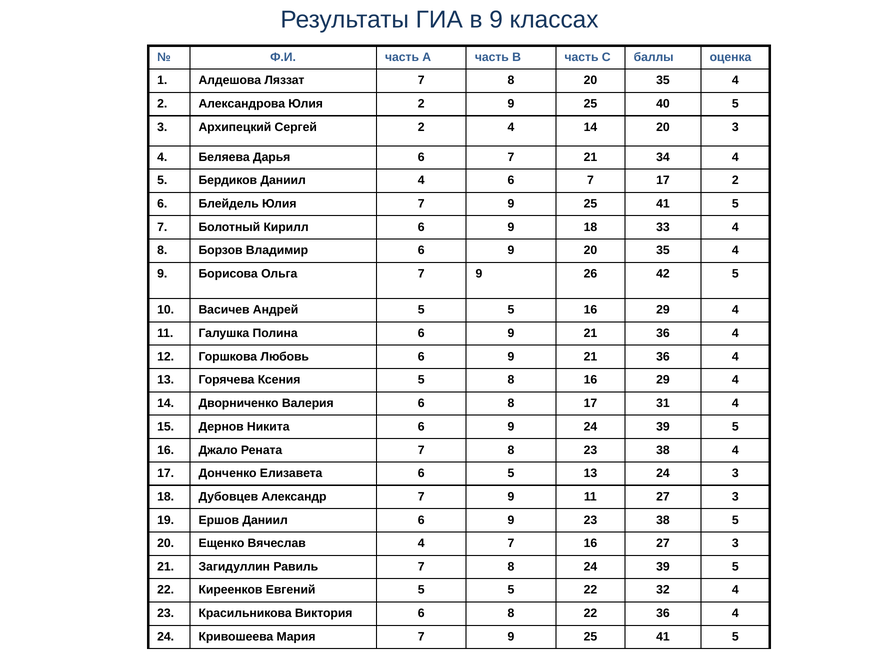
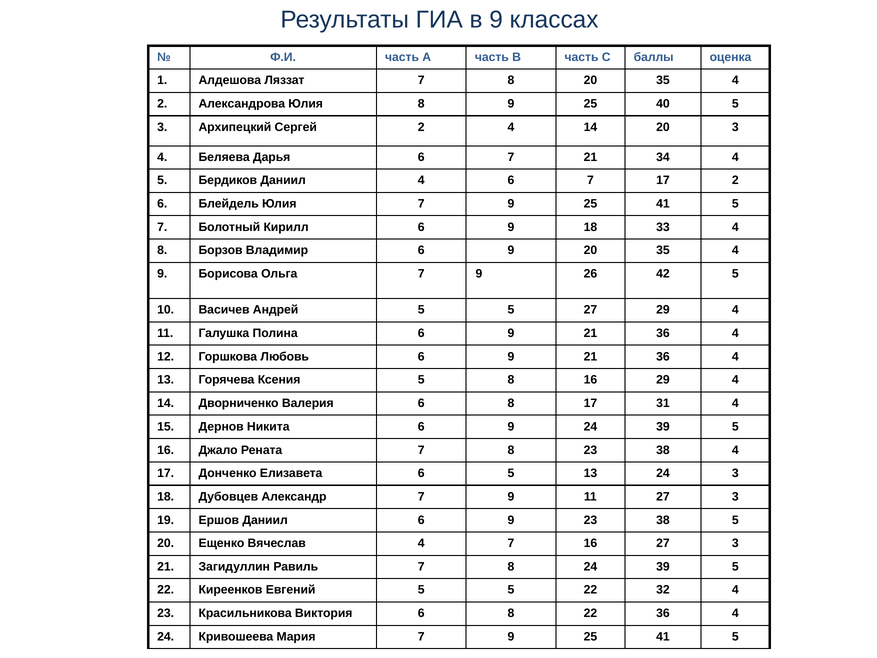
Юлия 2: 2 -> 8 (421, 104)
5 5 16: 16 -> 27 (590, 310)
